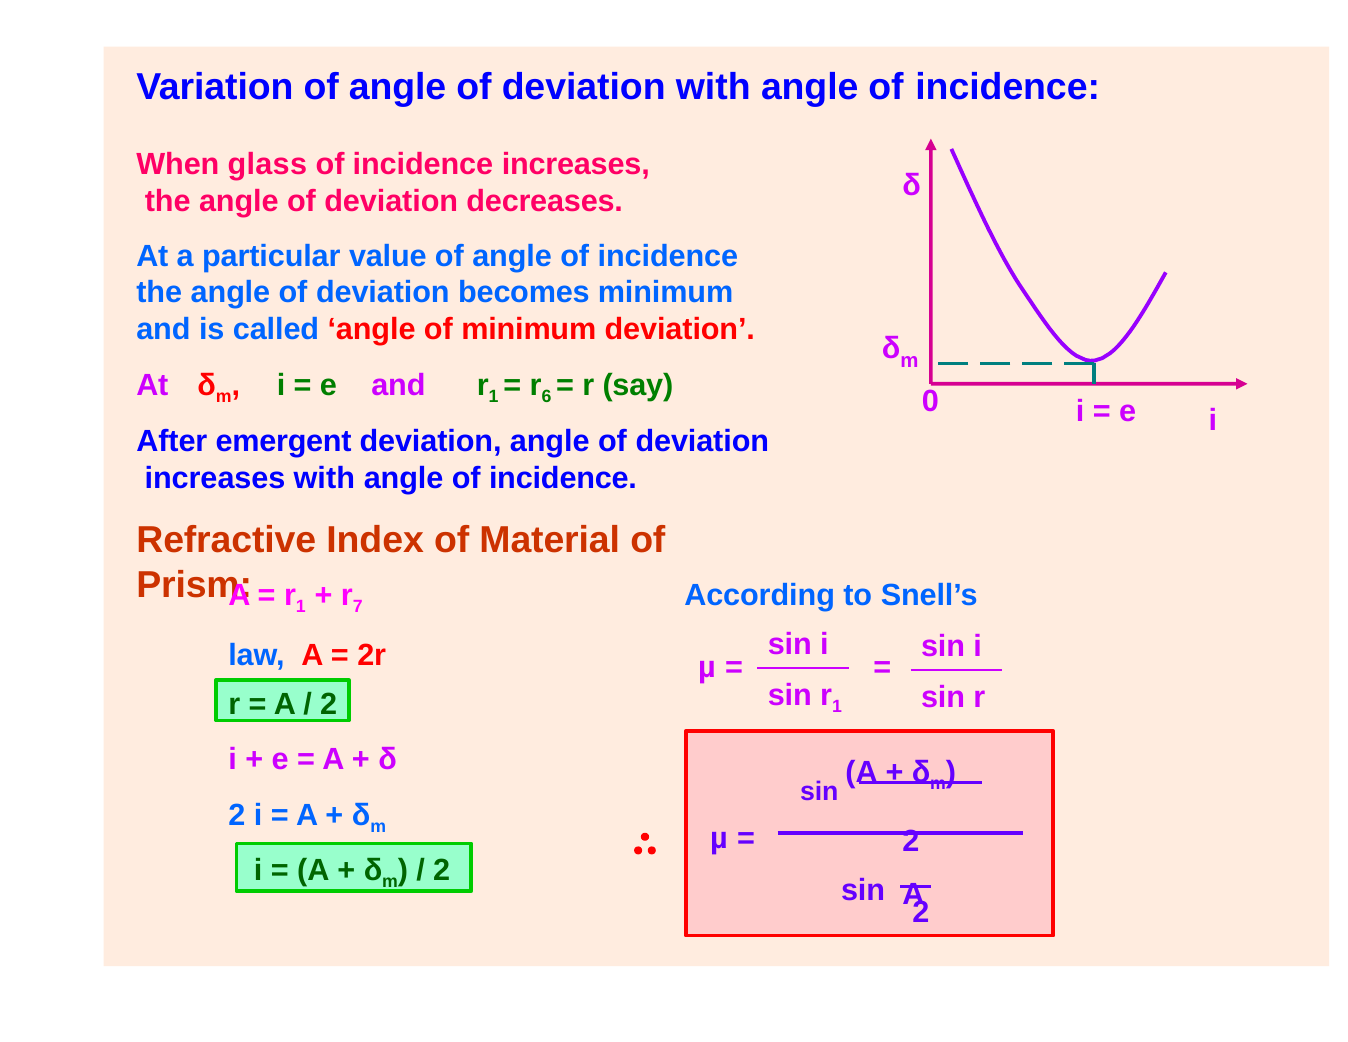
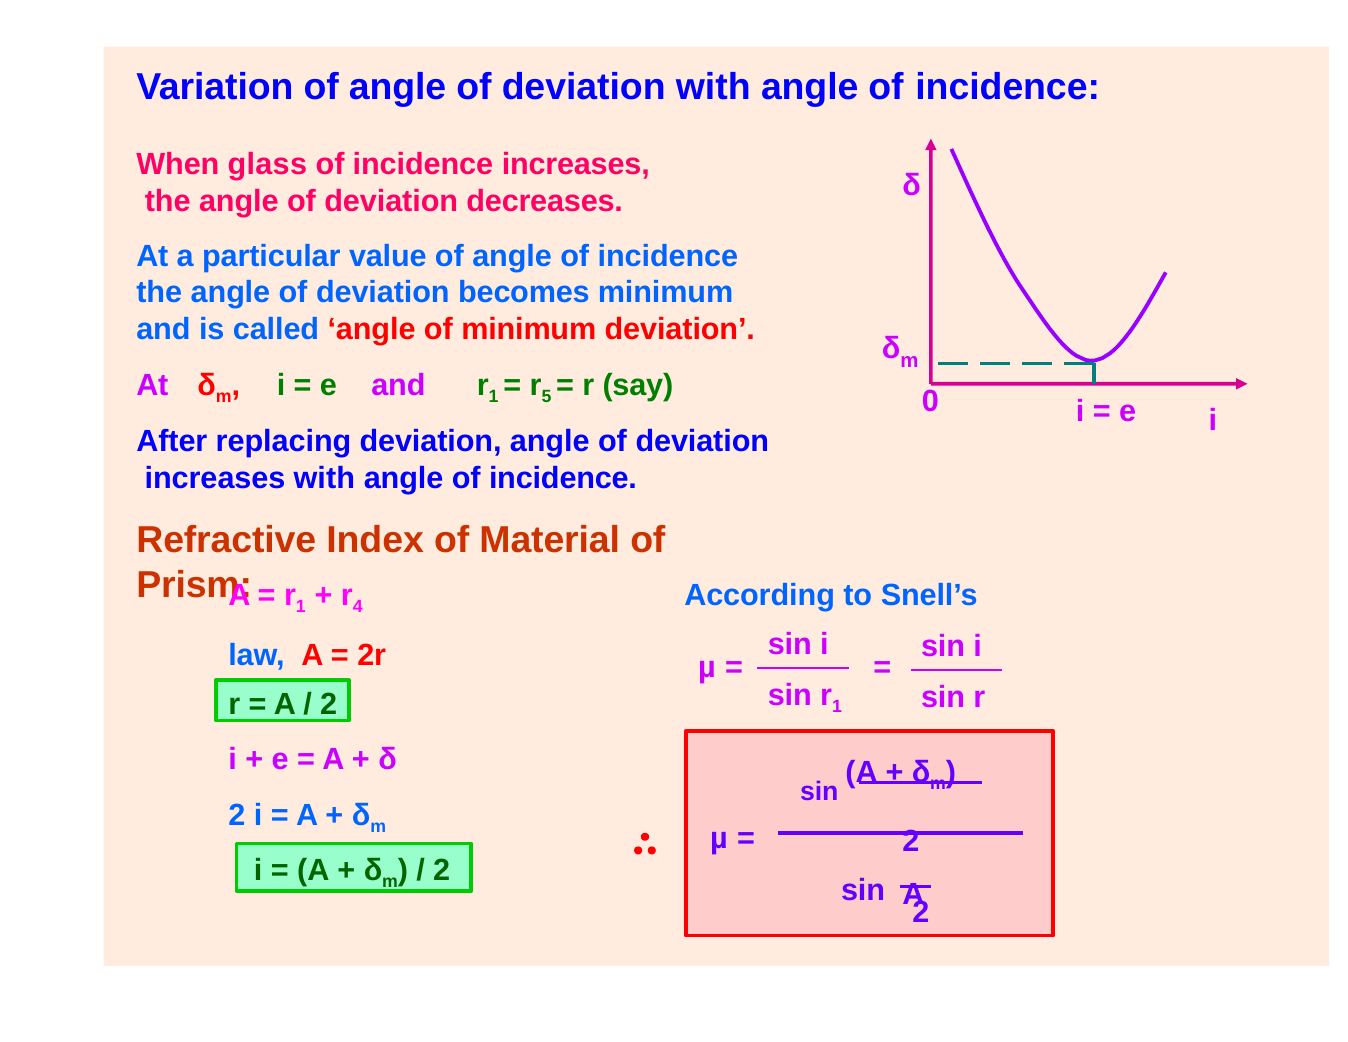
6: 6 -> 5 (546, 396)
emergent: emergent -> replacing (284, 441)
7: 7 -> 4 (358, 607)
